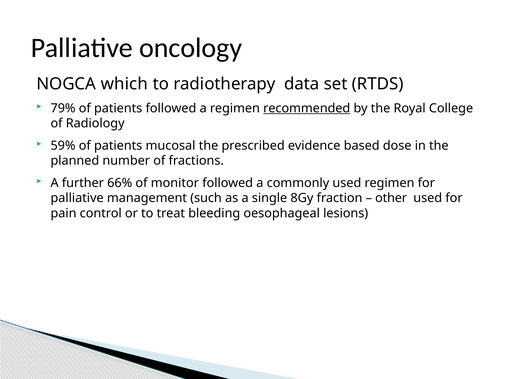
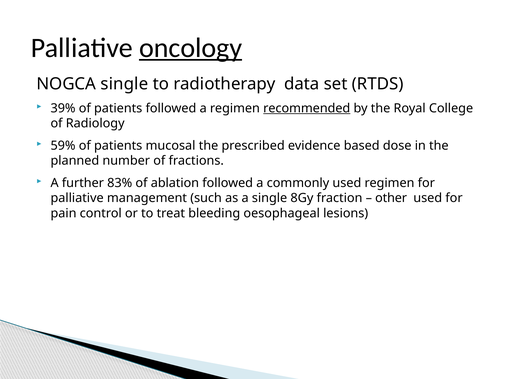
oncology underline: none -> present (191, 48)
NOGCA which: which -> single (124, 84)
79%: 79% -> 39% (63, 108)
66%: 66% -> 83% (120, 183)
monitor: monitor -> ablation (175, 183)
